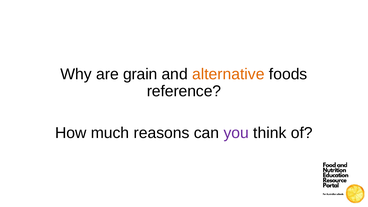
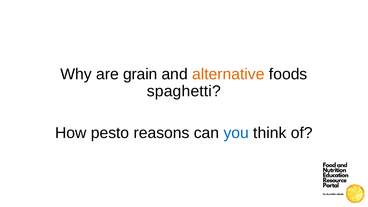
reference: reference -> spaghetti (184, 91)
much: much -> pesto (110, 133)
you colour: purple -> blue (236, 133)
